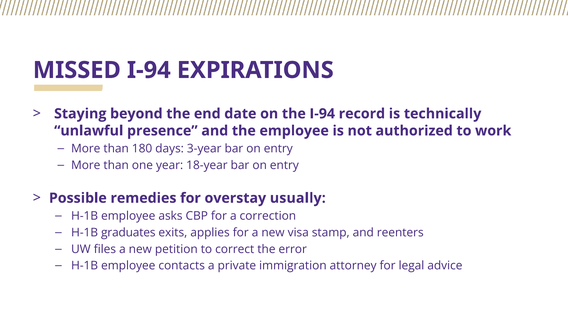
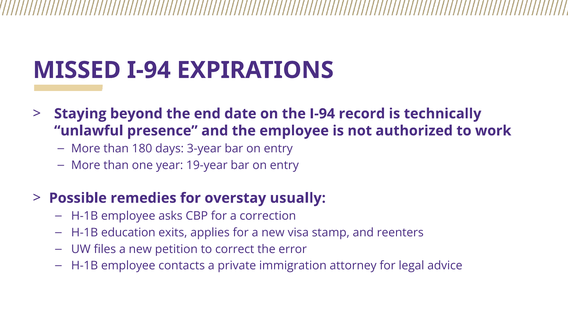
18-year: 18-year -> 19-year (207, 165)
graduates: graduates -> education (128, 232)
